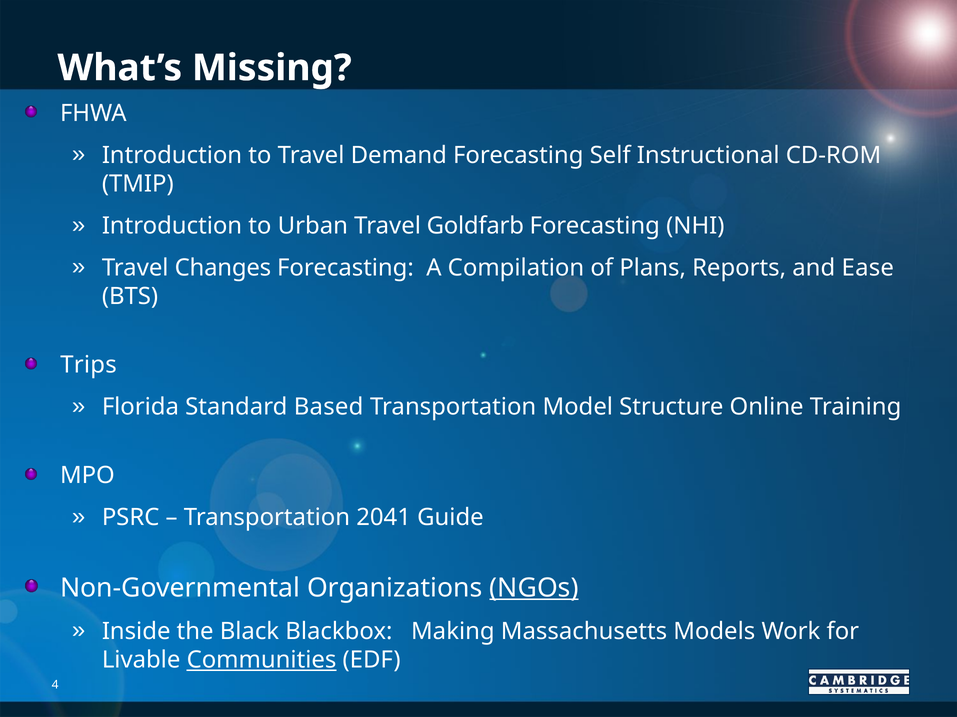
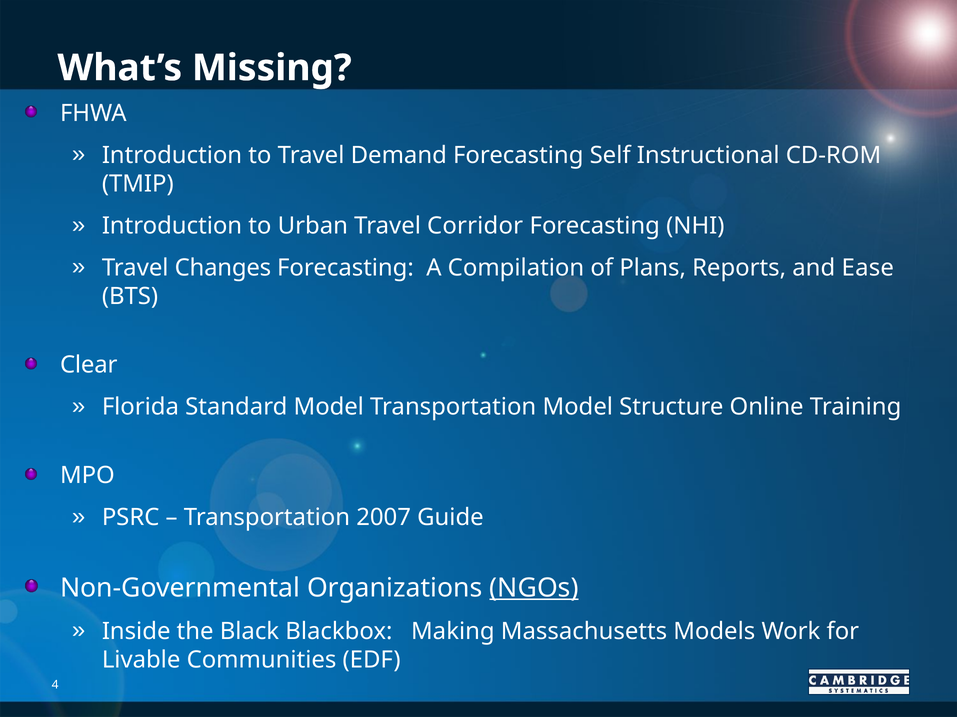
Goldfarb: Goldfarb -> Corridor (475, 226)
Trips: Trips -> Clear (89, 365)
Standard Based: Based -> Model (329, 407)
2041: 2041 -> 2007 (384, 518)
Communities underline: present -> none (262, 661)
